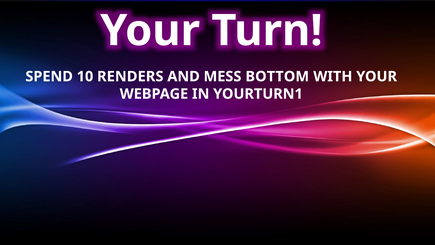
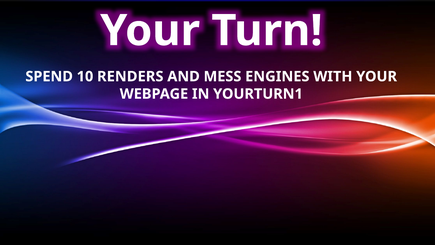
BOTTOM: BOTTOM -> ENGINES (277, 76)
